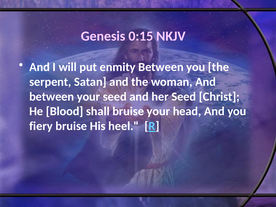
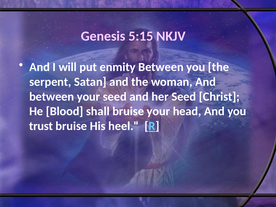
0:15: 0:15 -> 5:15 (141, 36)
fiery: fiery -> trust (41, 126)
